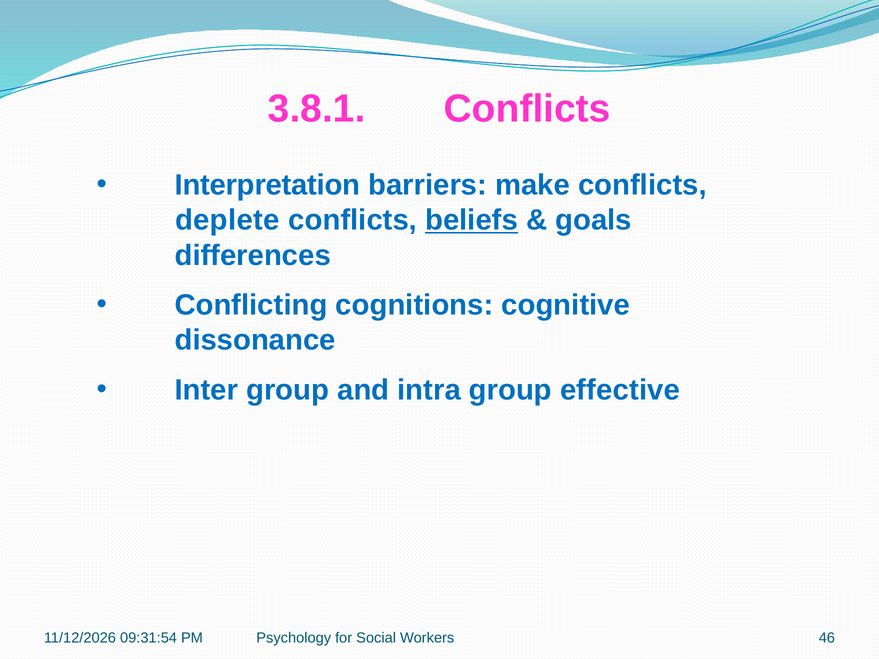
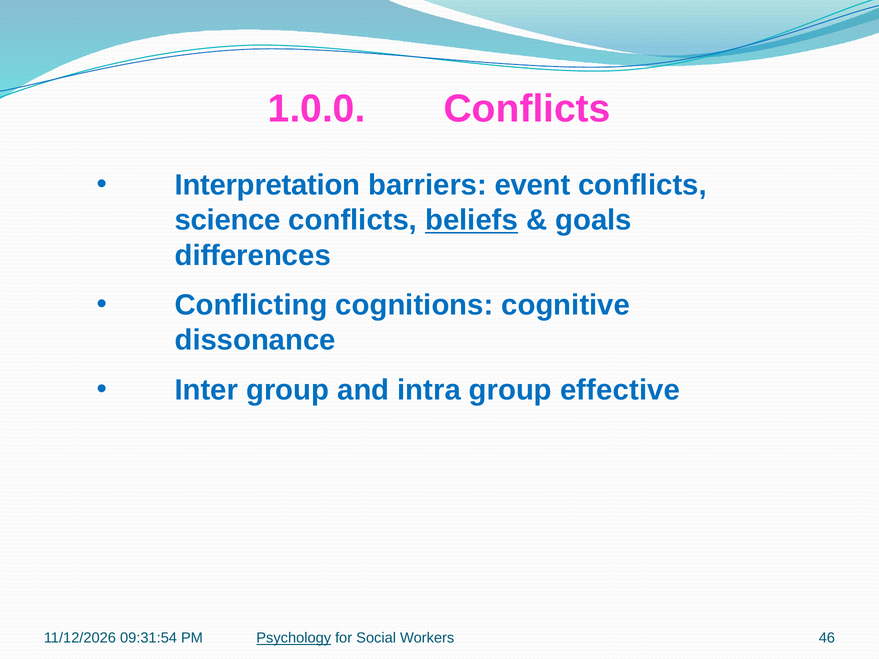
3.8.1: 3.8.1 -> 1.0.0 (317, 109)
make: make -> event (533, 185)
deplete: deplete -> science (228, 220)
Psychology underline: none -> present (294, 638)
